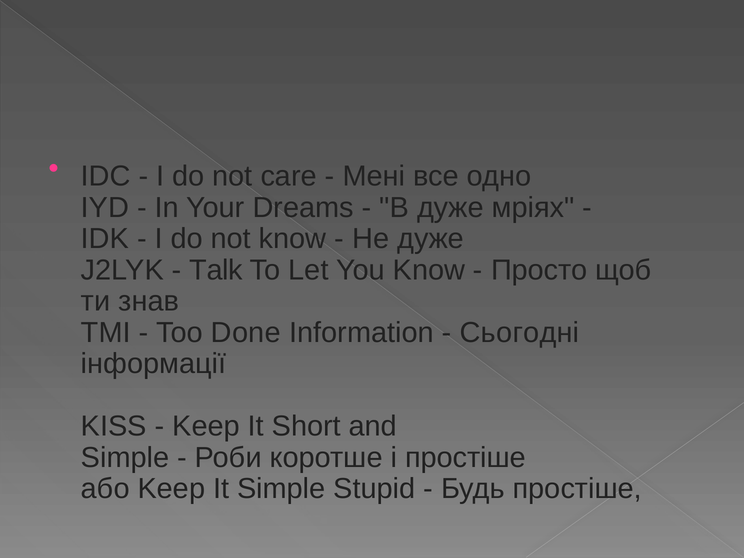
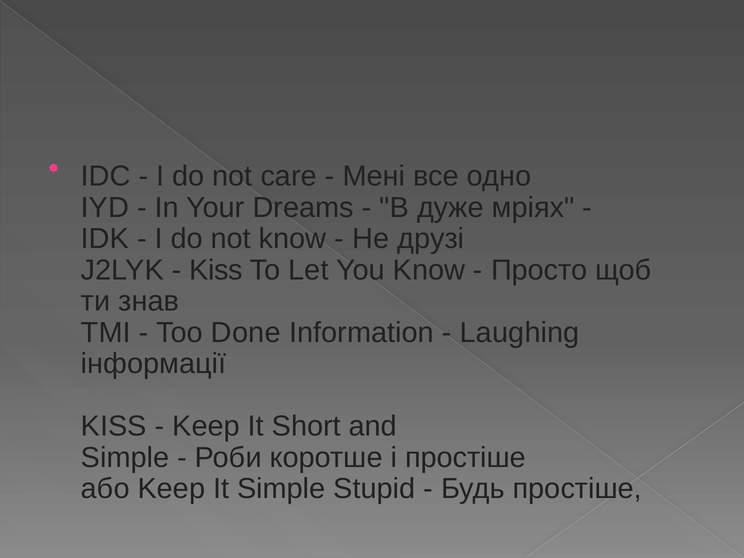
Не дуже: дуже -> друзі (431, 239)
Talk: Talk -> Kiss (216, 270)
Сьогодні: Сьогодні -> Laughing (520, 333)
